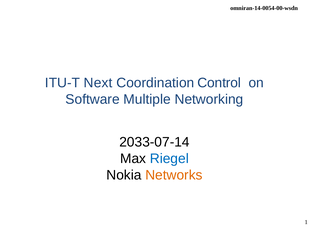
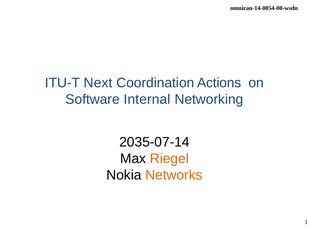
Control: Control -> Actions (219, 83)
Multiple: Multiple -> Internal (147, 99)
2033-07-14: 2033-07-14 -> 2035-07-14 (154, 142)
Riegel colour: blue -> orange (169, 159)
